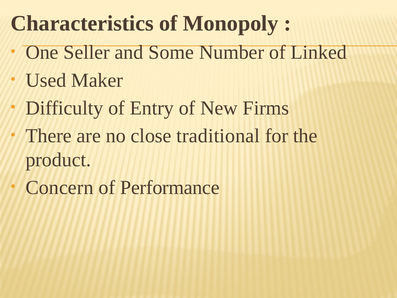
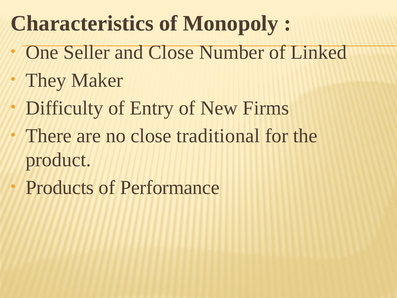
and Some: Some -> Close (171, 52)
Used: Used -> They (46, 80)
Concern: Concern -> Products (60, 187)
